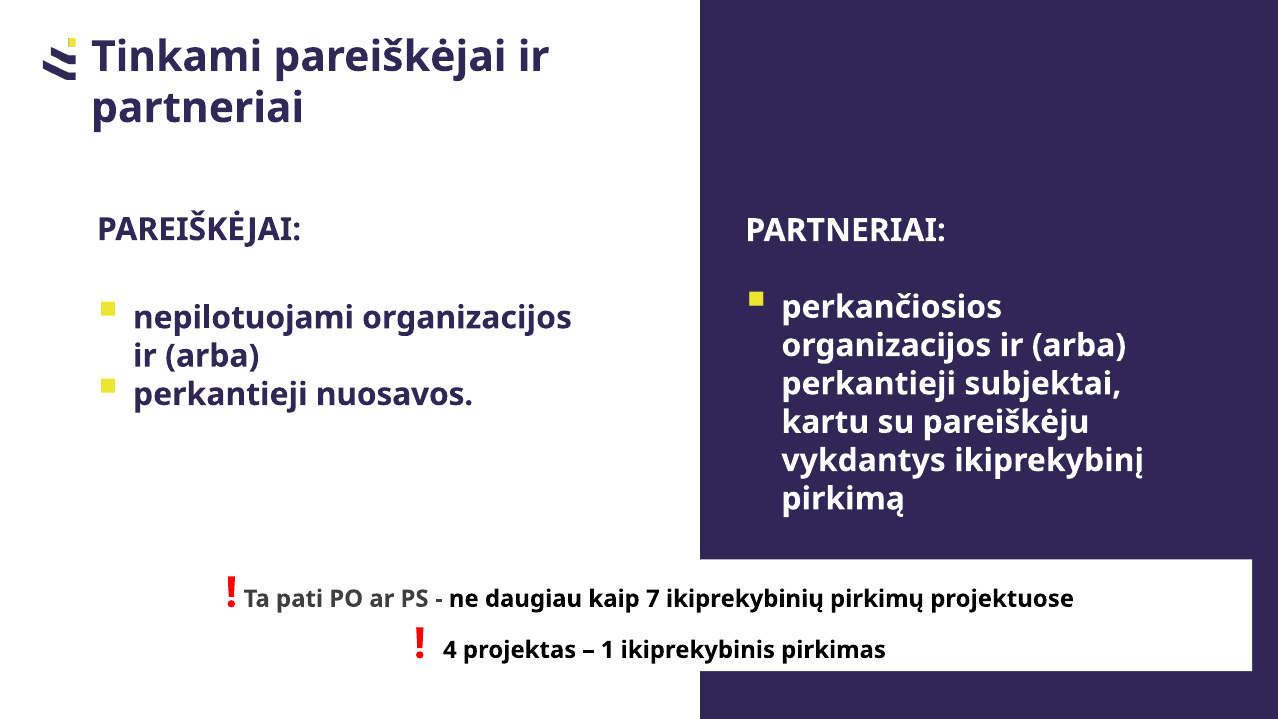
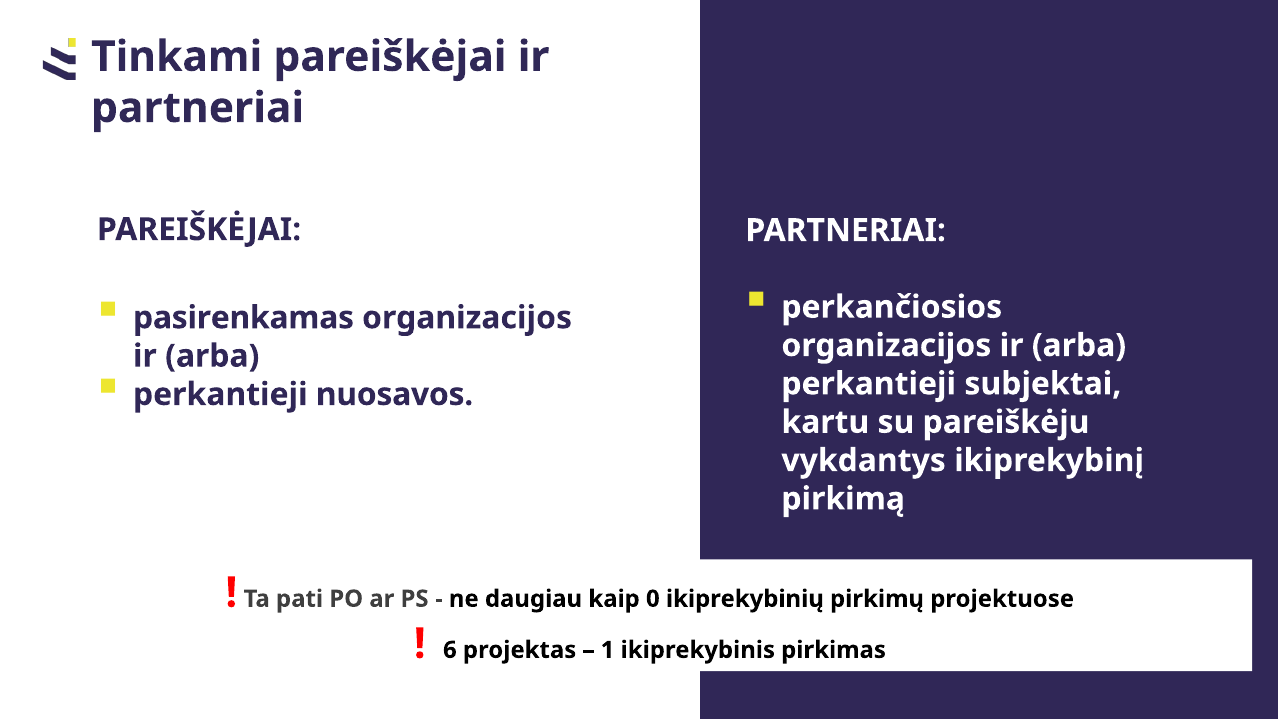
nepilotuojami: nepilotuojami -> pasirenkamas (244, 318)
7: 7 -> 0 (653, 599)
4: 4 -> 6 (450, 650)
